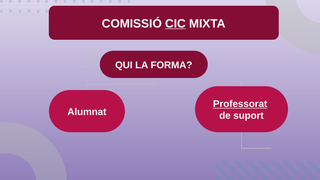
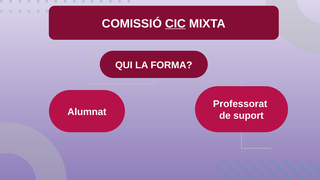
Professorat underline: present -> none (240, 104)
